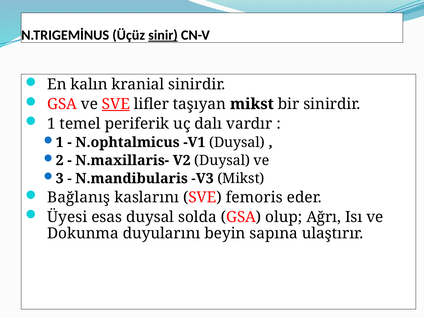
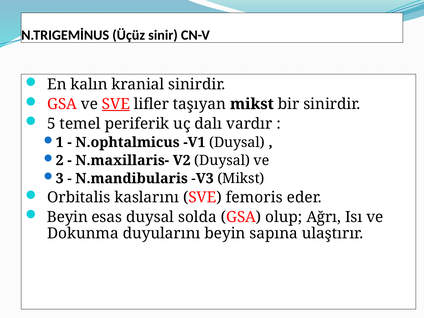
sinir underline: present -> none (163, 35)
1: 1 -> 5 (51, 124)
Bağlanış: Bağlanış -> Orbitalis (79, 197)
Üyesi: Üyesi -> Beyin (67, 217)
